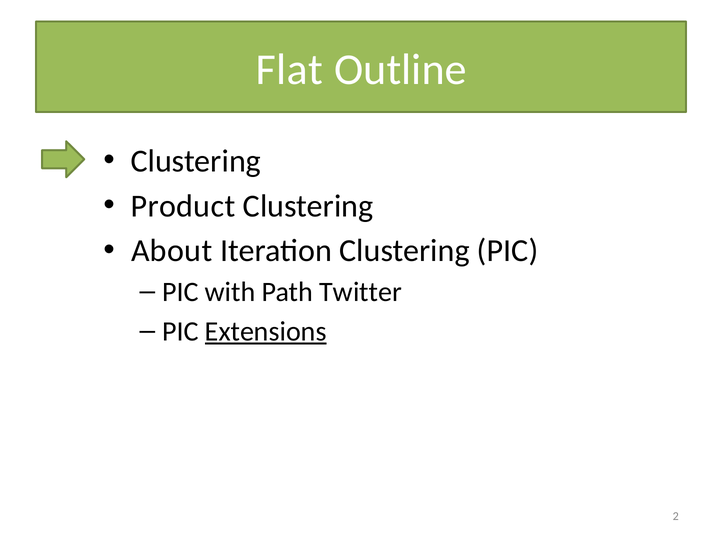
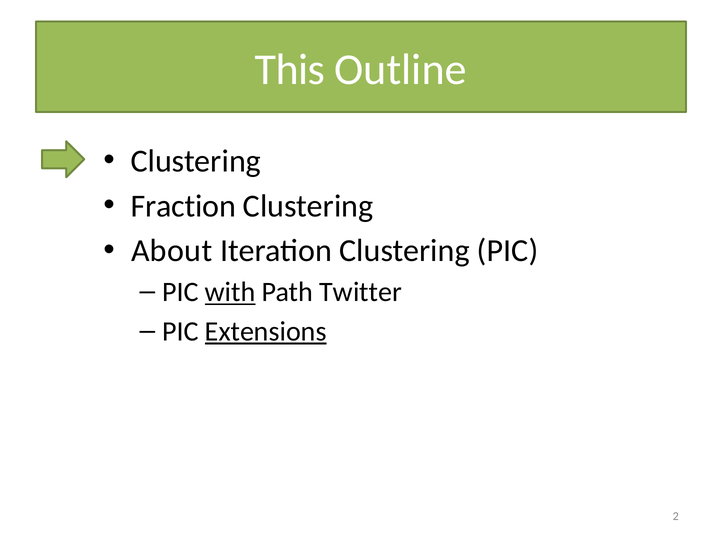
Flat: Flat -> This (290, 70)
Product: Product -> Fraction (183, 206)
with underline: none -> present (230, 292)
